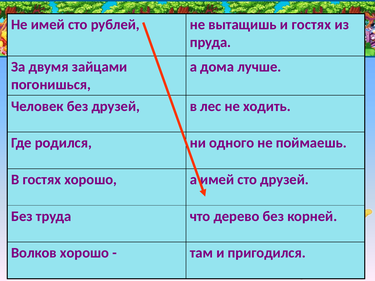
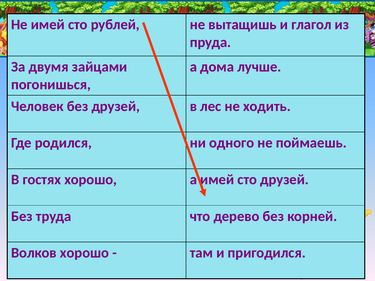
и гостях: гостях -> глагол (311, 25)
